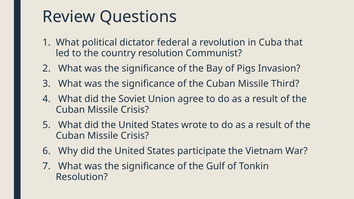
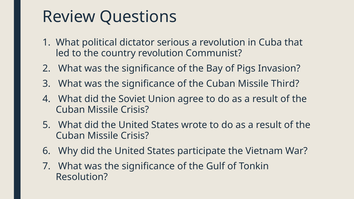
federal: federal -> serious (173, 43)
country resolution: resolution -> revolution (161, 53)
